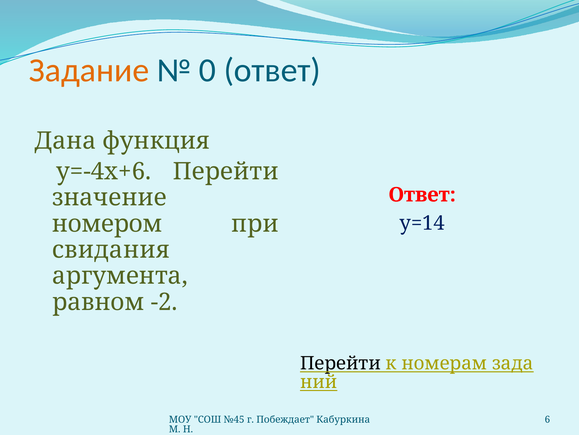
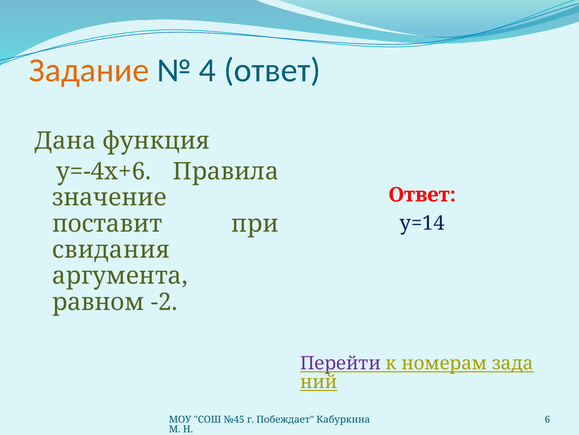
0: 0 -> 4 (208, 70)
у=-4х+6 Перейти: Перейти -> Правила (226, 171)
номером: номером -> поставит (107, 223)
Перейти colour: black -> purple (340, 363)
